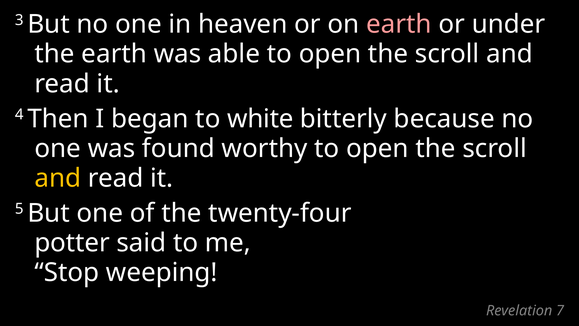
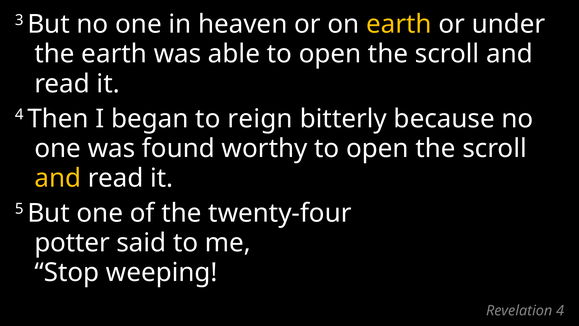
earth colour: pink -> yellow (399, 24)
white: white -> reign (260, 119)
Revelation 7: 7 -> 4 (560, 310)
